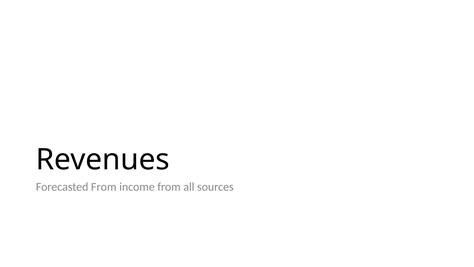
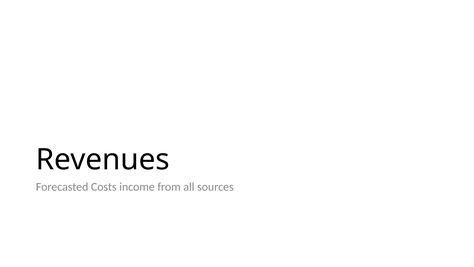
Forecasted From: From -> Costs (104, 187)
